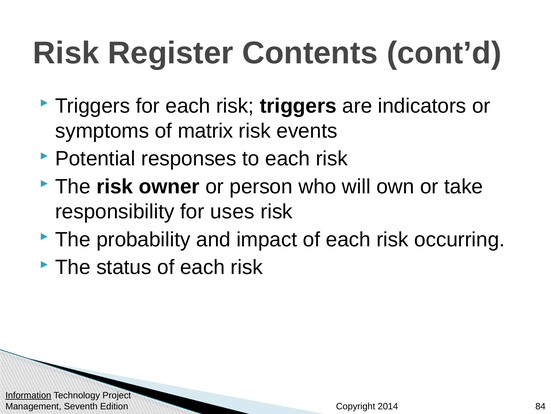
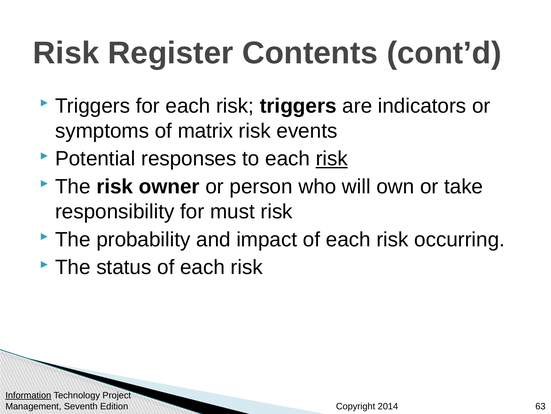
risk underline: none -> present (332, 159)
uses: uses -> must (232, 211)
84: 84 -> 63 (540, 406)
